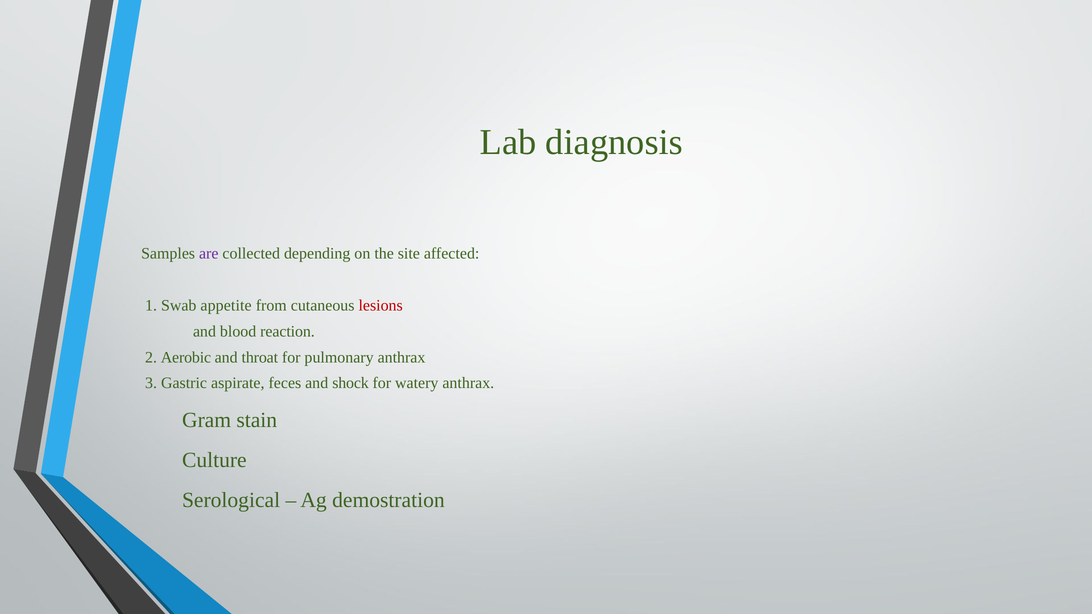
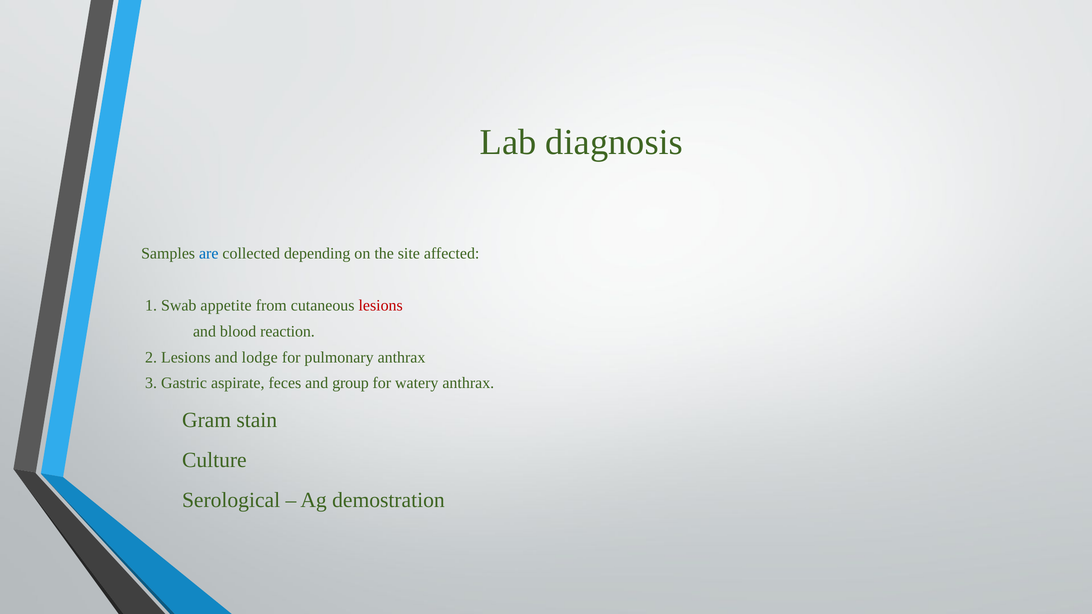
are colour: purple -> blue (209, 254)
2 Aerobic: Aerobic -> Lesions (186, 357)
throat: throat -> lodge (260, 357)
shock: shock -> group (351, 383)
